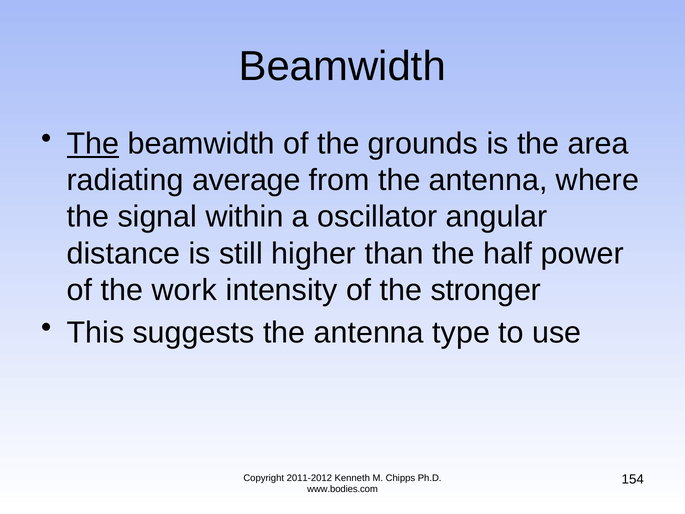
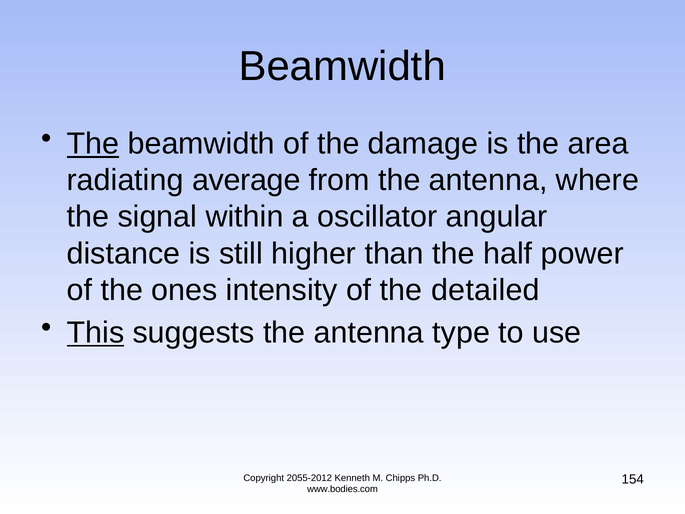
grounds: grounds -> damage (423, 144)
work: work -> ones (184, 290)
stronger: stronger -> detailed (486, 290)
This underline: none -> present (96, 333)
2011-2012: 2011-2012 -> 2055-2012 (309, 478)
